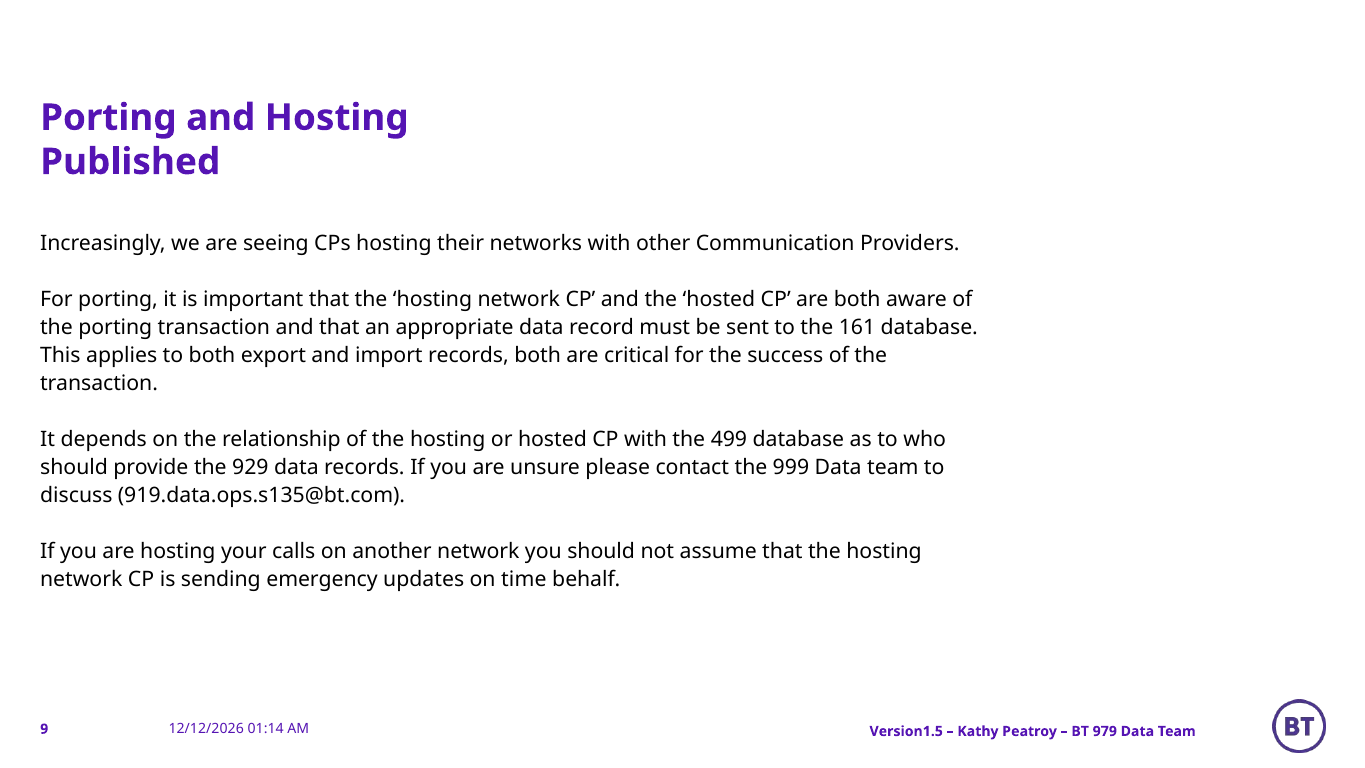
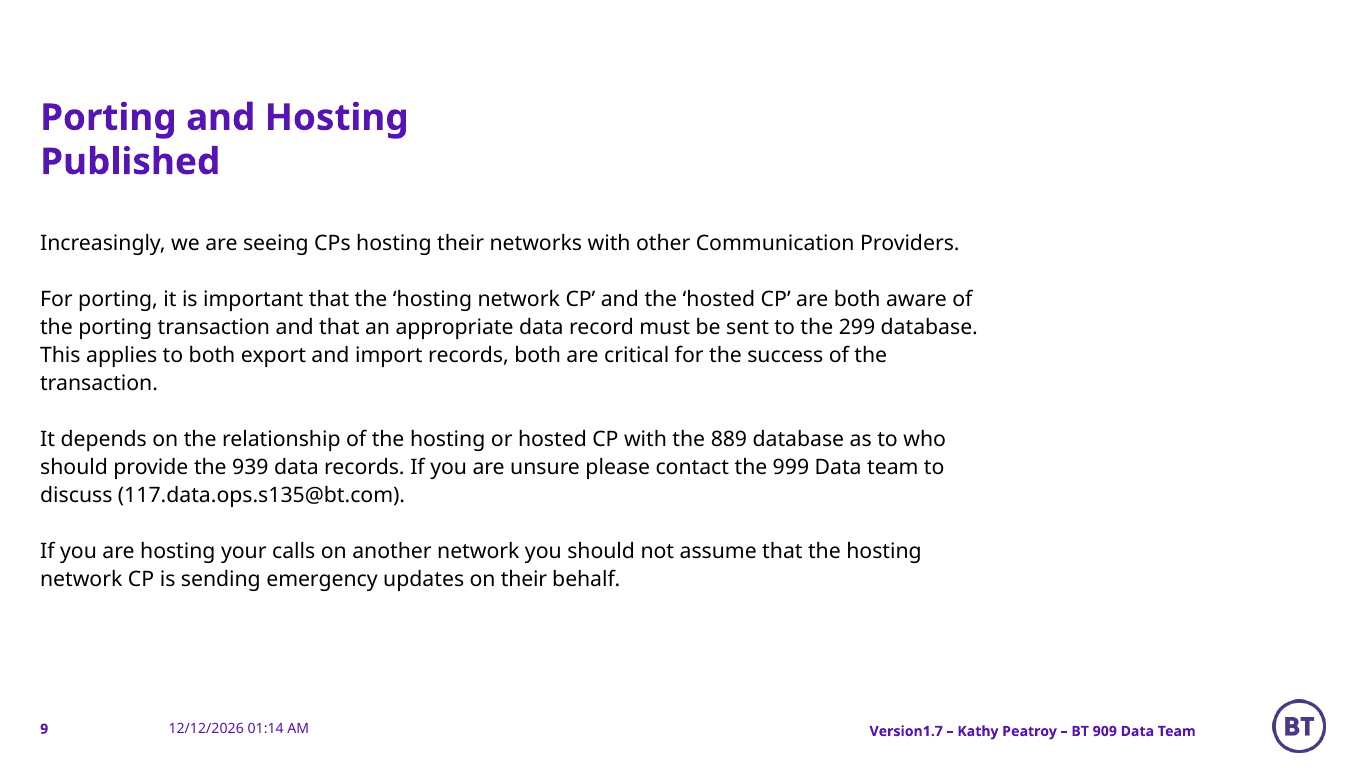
161: 161 -> 299 (857, 327)
499: 499 -> 889 (729, 439)
929: 929 -> 939 (250, 467)
919.data.ops.s135@bt.com: 919.data.ops.s135@bt.com -> 117.data.ops.s135@bt.com (262, 495)
on time: time -> their (524, 580)
Version1.5: Version1.5 -> Version1.7 (906, 731)
979: 979 -> 909 (1105, 731)
